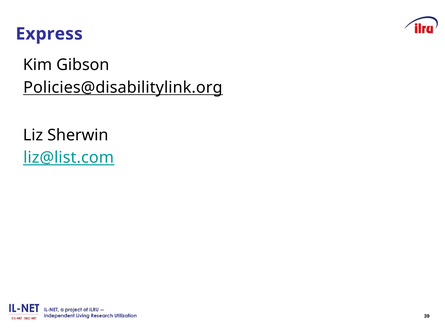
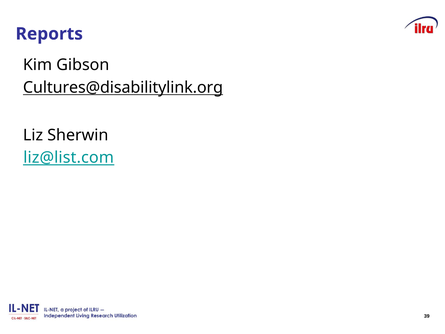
Express: Express -> Reports (49, 34)
Policies@disabilitylink.org: Policies@disabilitylink.org -> Cultures@disabilitylink.org (123, 87)
